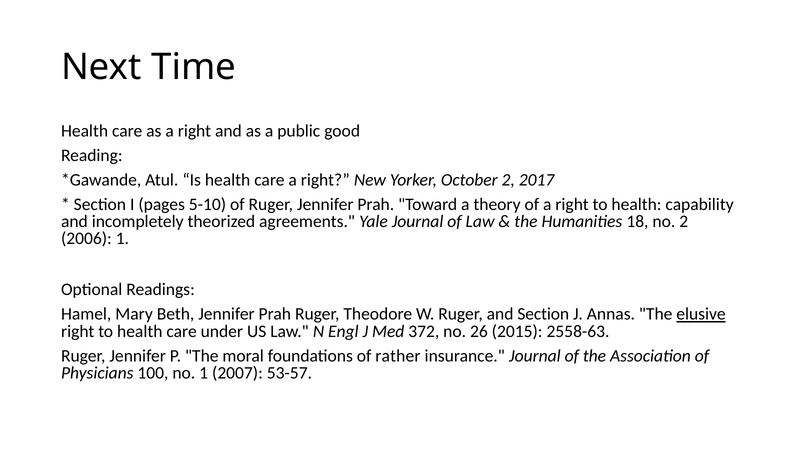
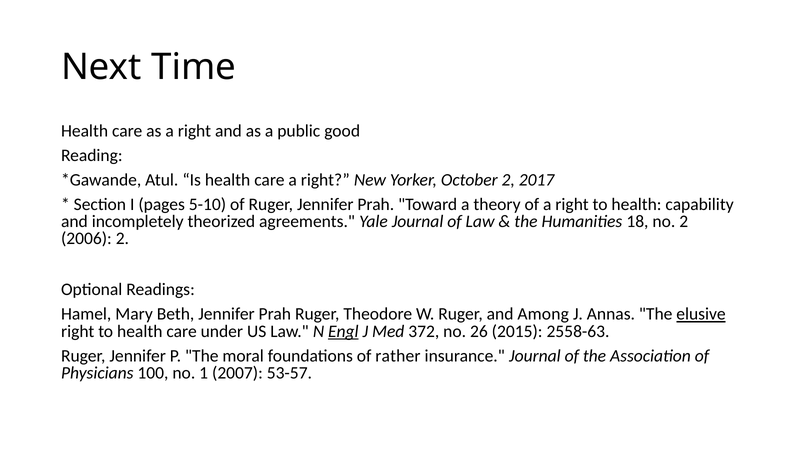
2006 1: 1 -> 2 (122, 238)
and Section: Section -> Among (543, 314)
Engl underline: none -> present (343, 331)
